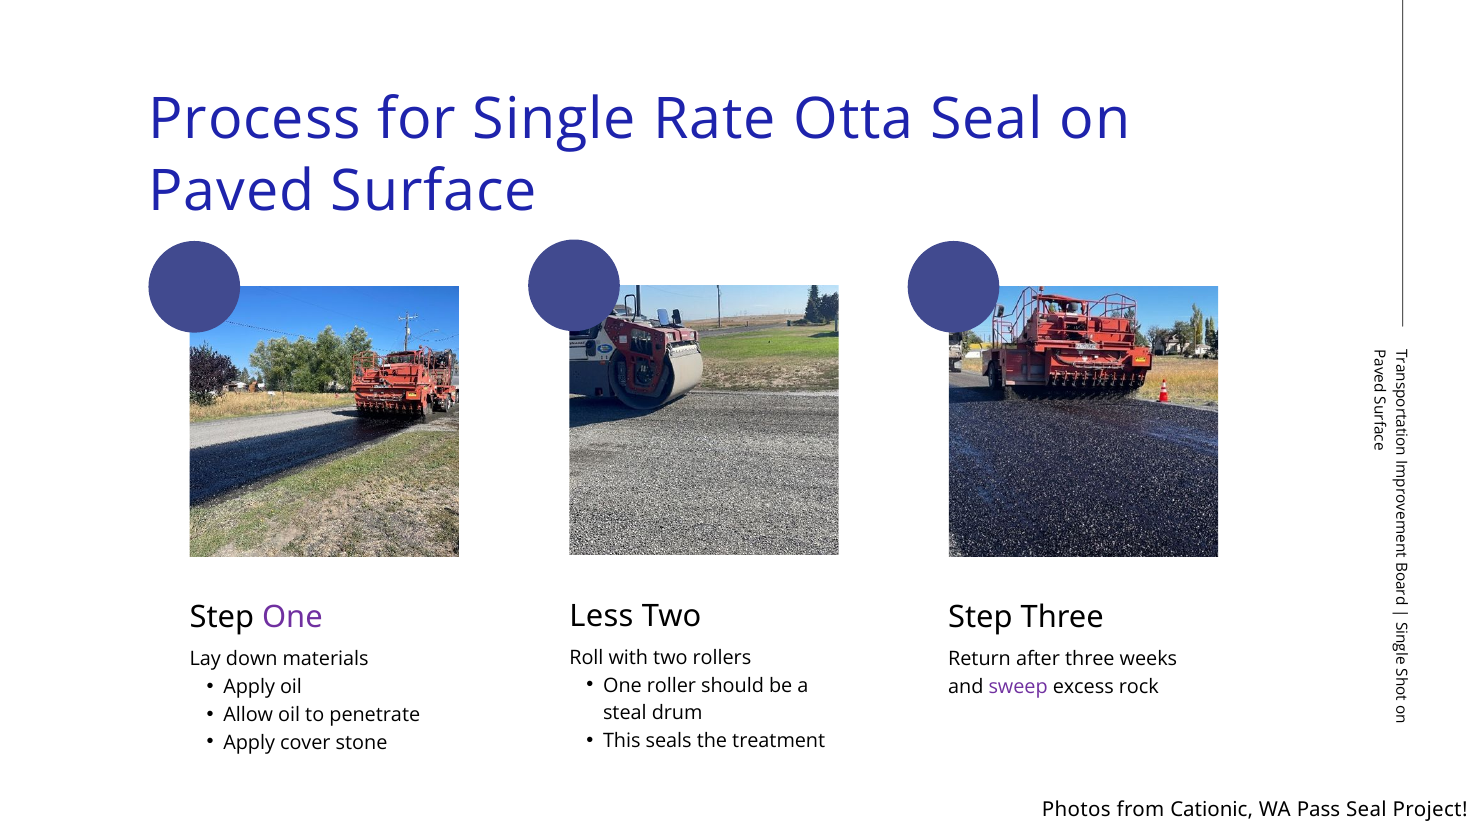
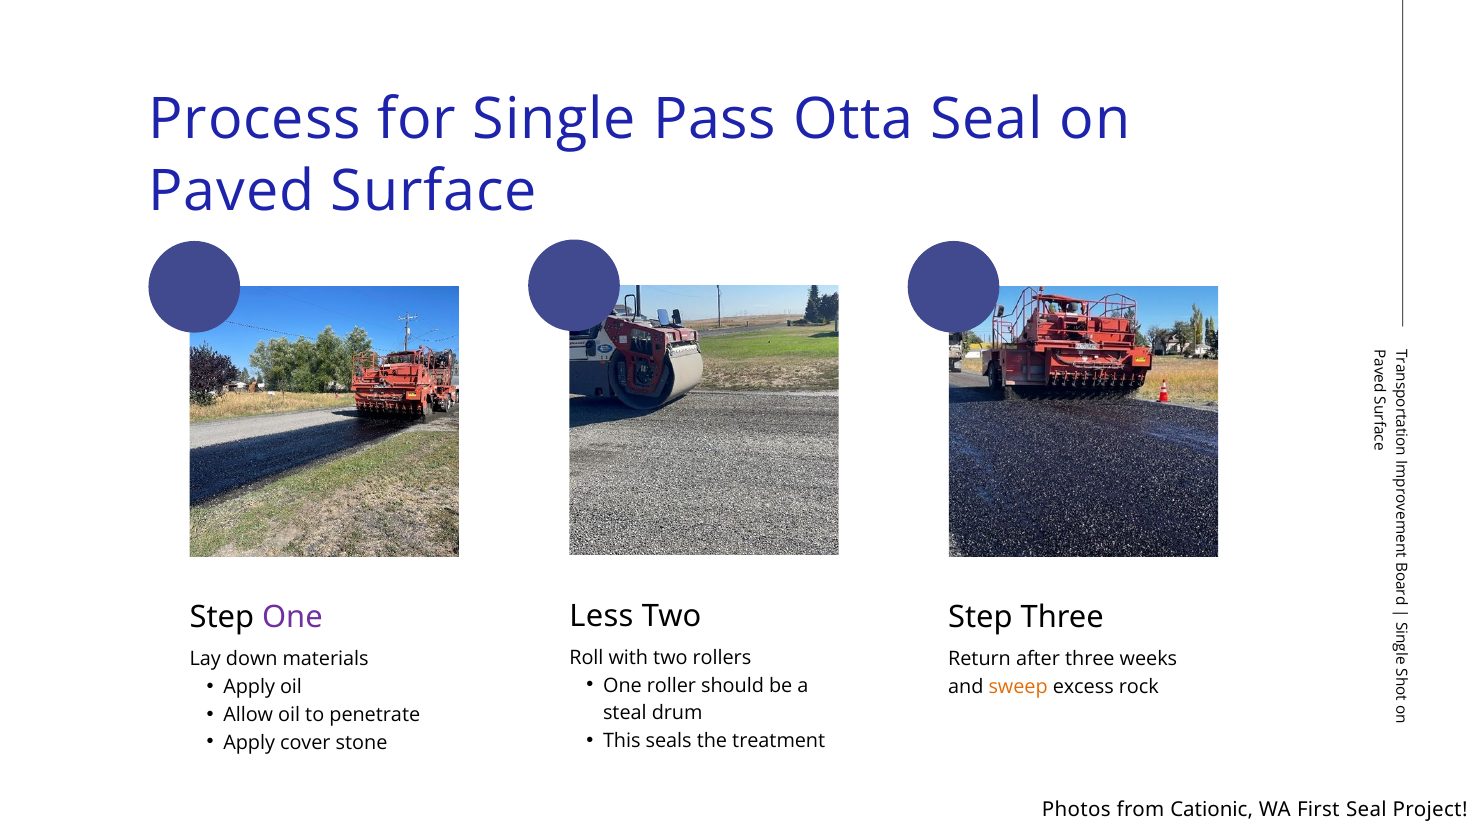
Rate: Rate -> Pass (715, 119)
sweep colour: purple -> orange (1018, 687)
Pass: Pass -> First (1318, 810)
